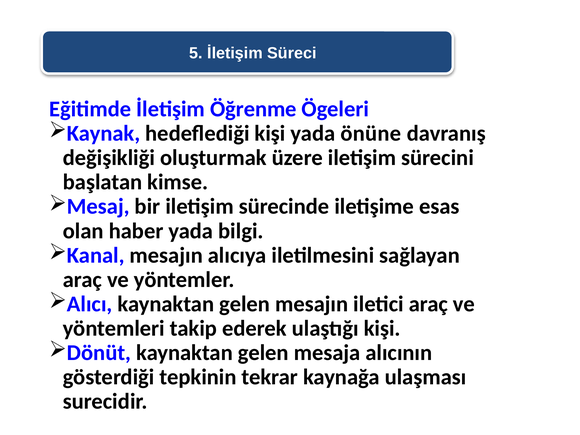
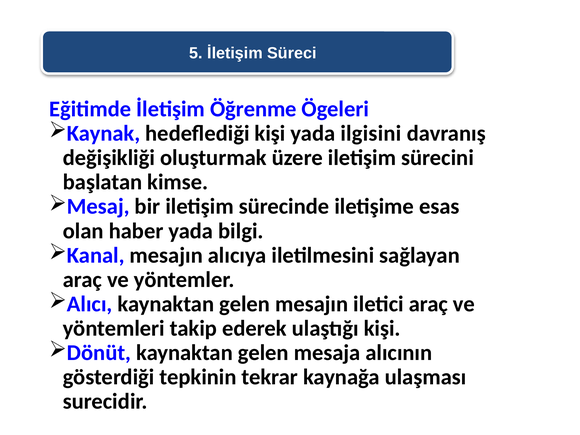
önüne: önüne -> ilgisini (371, 133)
